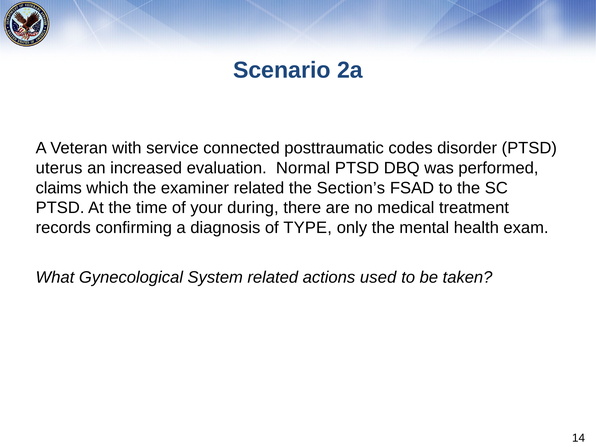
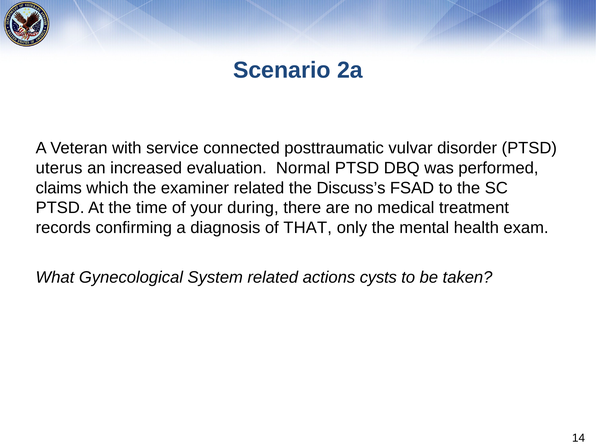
codes: codes -> vulvar (411, 148)
Section’s: Section’s -> Discuss’s (351, 188)
TYPE: TYPE -> THAT (308, 228)
used: used -> cysts (378, 277)
